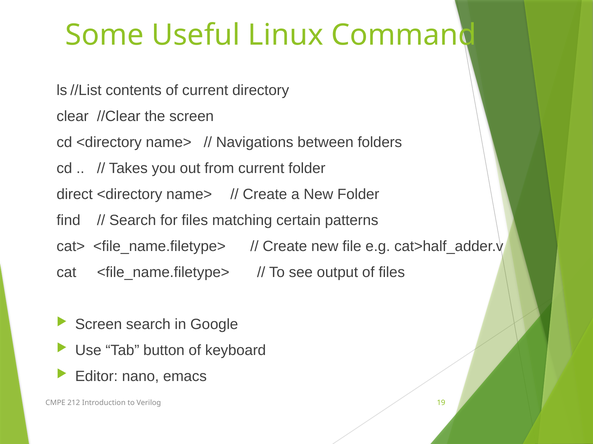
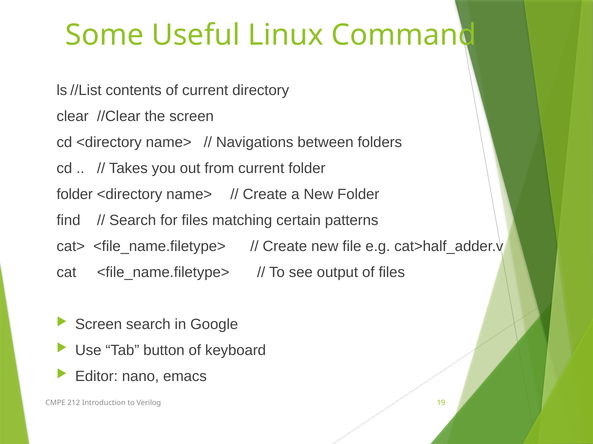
direct: direct -> folder (75, 195)
